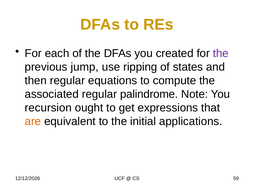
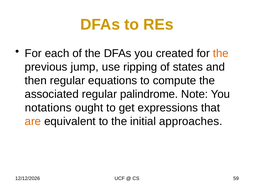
the colour: purple -> orange (221, 53)
recursion: recursion -> notations (48, 107)
applications: applications -> approaches (191, 121)
